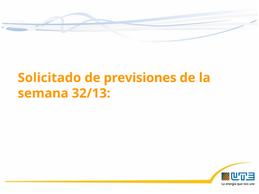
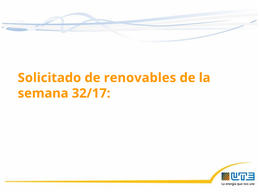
previsiones: previsiones -> renovables (140, 78)
32/13: 32/13 -> 32/17 (91, 93)
